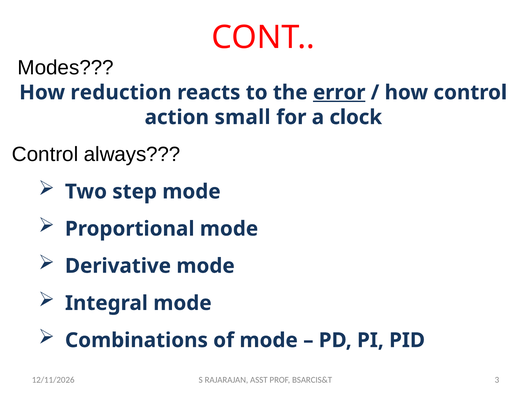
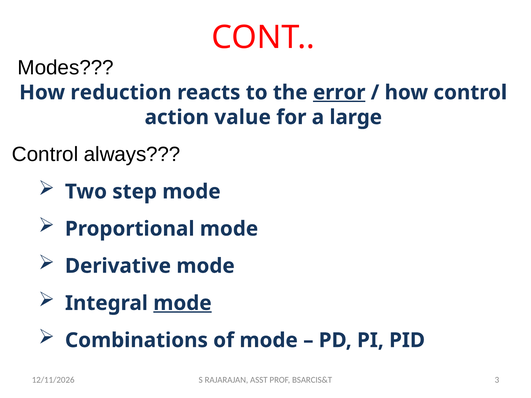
small: small -> value (243, 117)
clock: clock -> large (356, 117)
mode underline: none -> present (182, 303)
